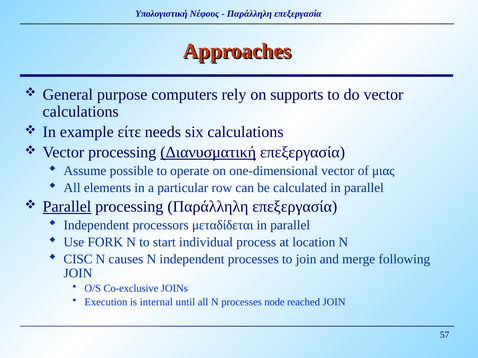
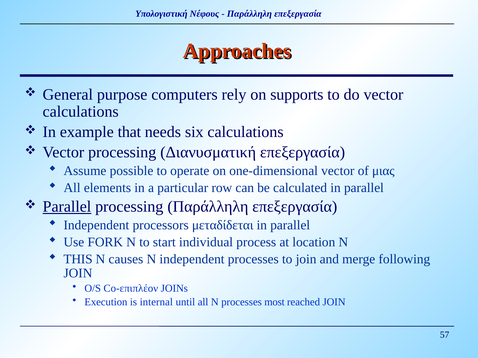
είτε: είτε -> that (129, 132)
Διανυσματική underline: present -> none (208, 153)
CISC: CISC -> THIS (78, 259)
Co-exclusive: Co-exclusive -> Co-επιπλέον (131, 289)
node: node -> most (274, 302)
